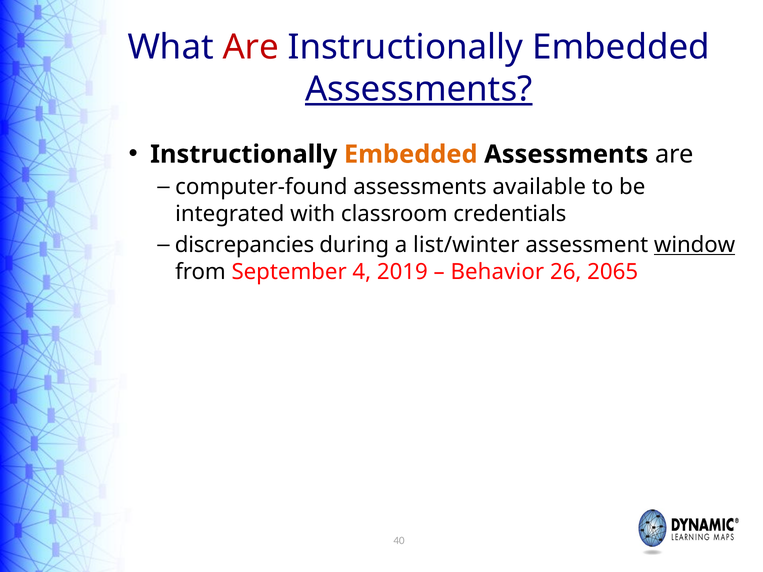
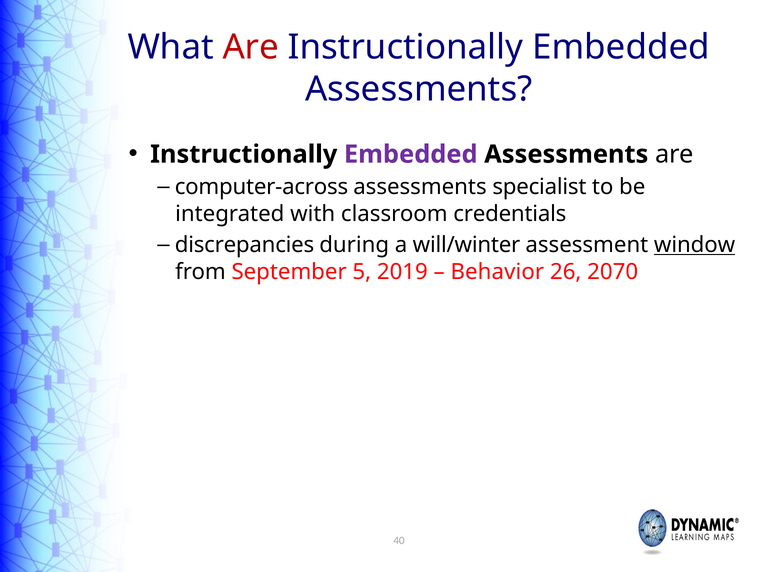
Assessments underline: present -> none (419, 89)
Embedded colour: orange -> purple (411, 154)
computer-found: computer-found -> computer-across (261, 187)
available: available -> specialist (539, 187)
list/winter: list/winter -> will/winter (467, 245)
4: 4 -> 5 (362, 272)
2065: 2065 -> 2070 (613, 272)
